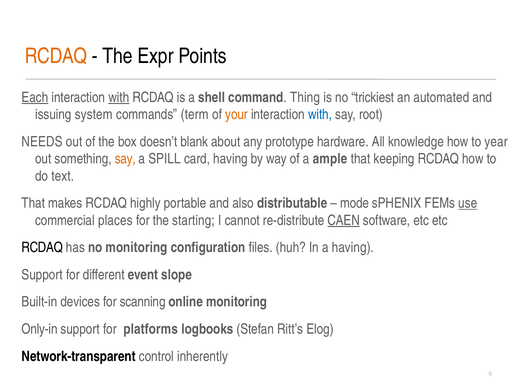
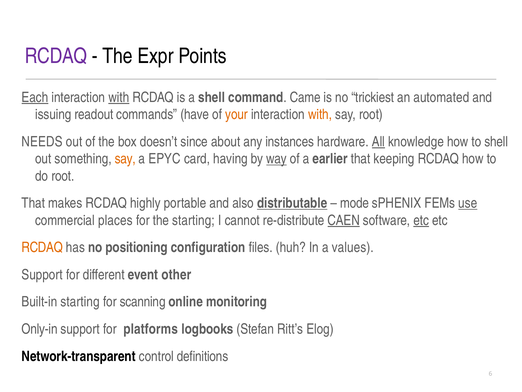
RCDAQ colour: orange -> purple (56, 56)
Thing: Thing -> Came (305, 97)
system: system -> readout (94, 114)
term: term -> have (195, 114)
with colour: blue -> orange (320, 114)
blank: blank -> since (194, 142)
prototype: prototype -> instances (290, 142)
All underline: none -> present (378, 142)
to year: year -> shell (496, 142)
SPILL: SPILL -> EPYC (165, 159)
way underline: none -> present (277, 159)
ample: ample -> earlier (330, 159)
do text: text -> root (63, 176)
distributable underline: none -> present (292, 203)
etc underline: none -> present (421, 220)
RCDAQ colour: black -> orange (42, 247)
no monitoring: monitoring -> positioning (137, 247)
a having: having -> values (353, 247)
slope: slope -> other (176, 274)
Built-in devices: devices -> starting (80, 302)
inherently: inherently -> definitions (203, 356)
